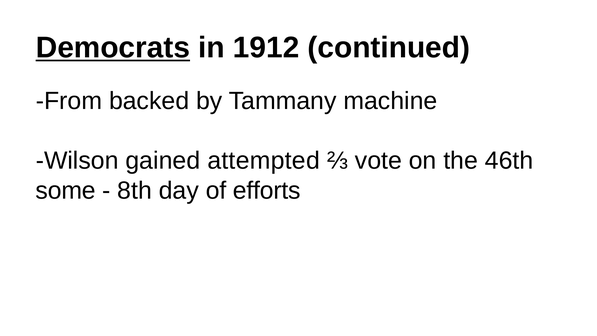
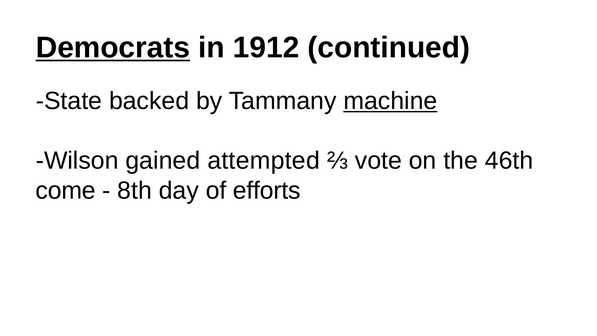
From: From -> State (69, 101)
machine underline: none -> present (390, 101)
some: some -> come (66, 191)
